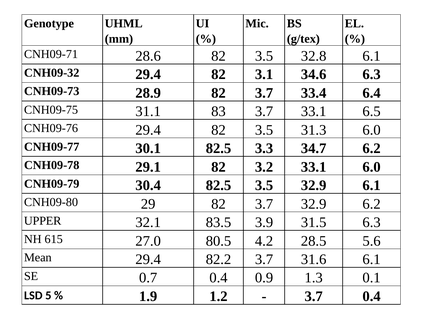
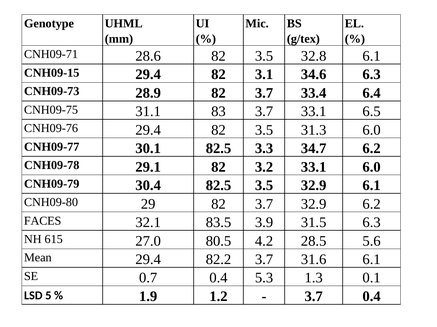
CNH09-32: CNH09-32 -> CNH09-15 (52, 73)
UPPER: UPPER -> FACES (43, 221)
0.9: 0.9 -> 5.3 (264, 279)
